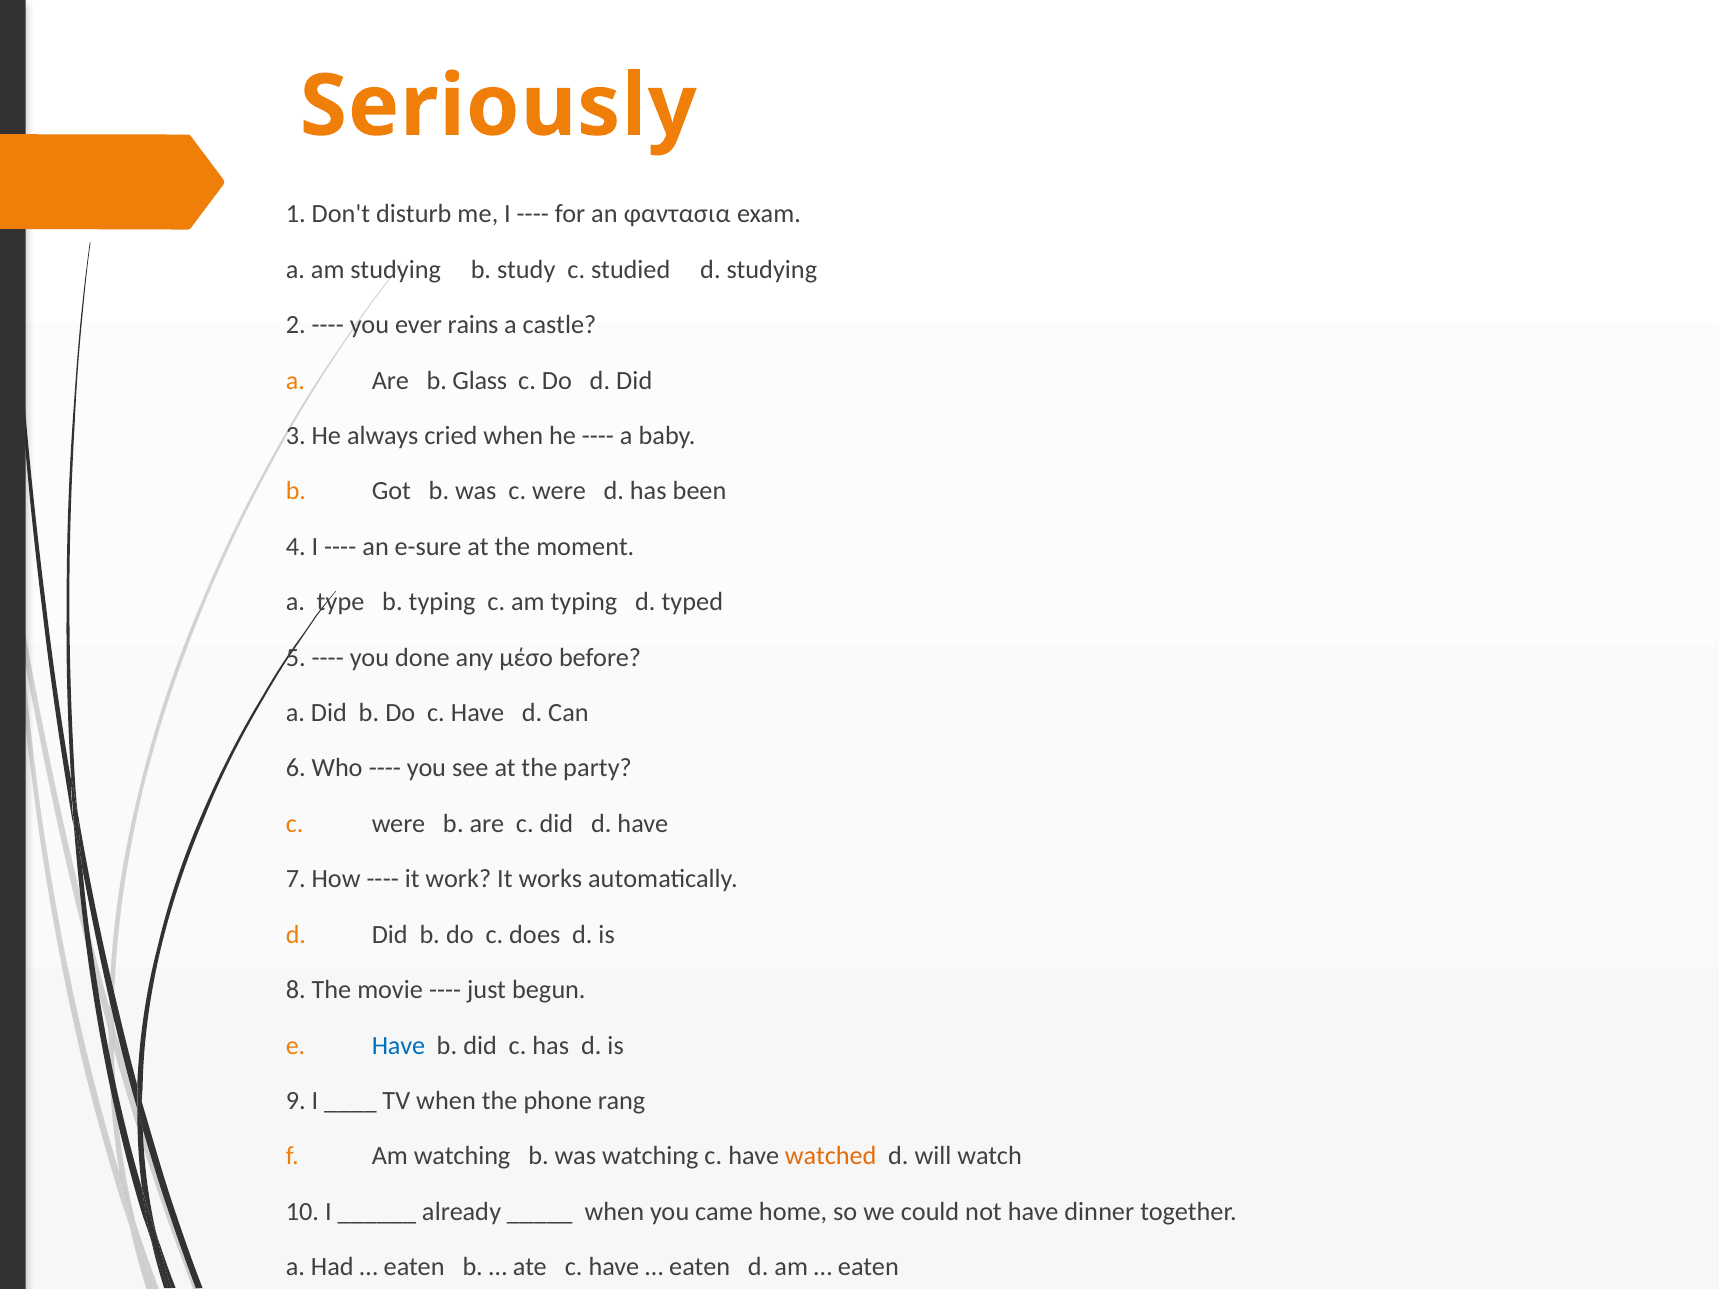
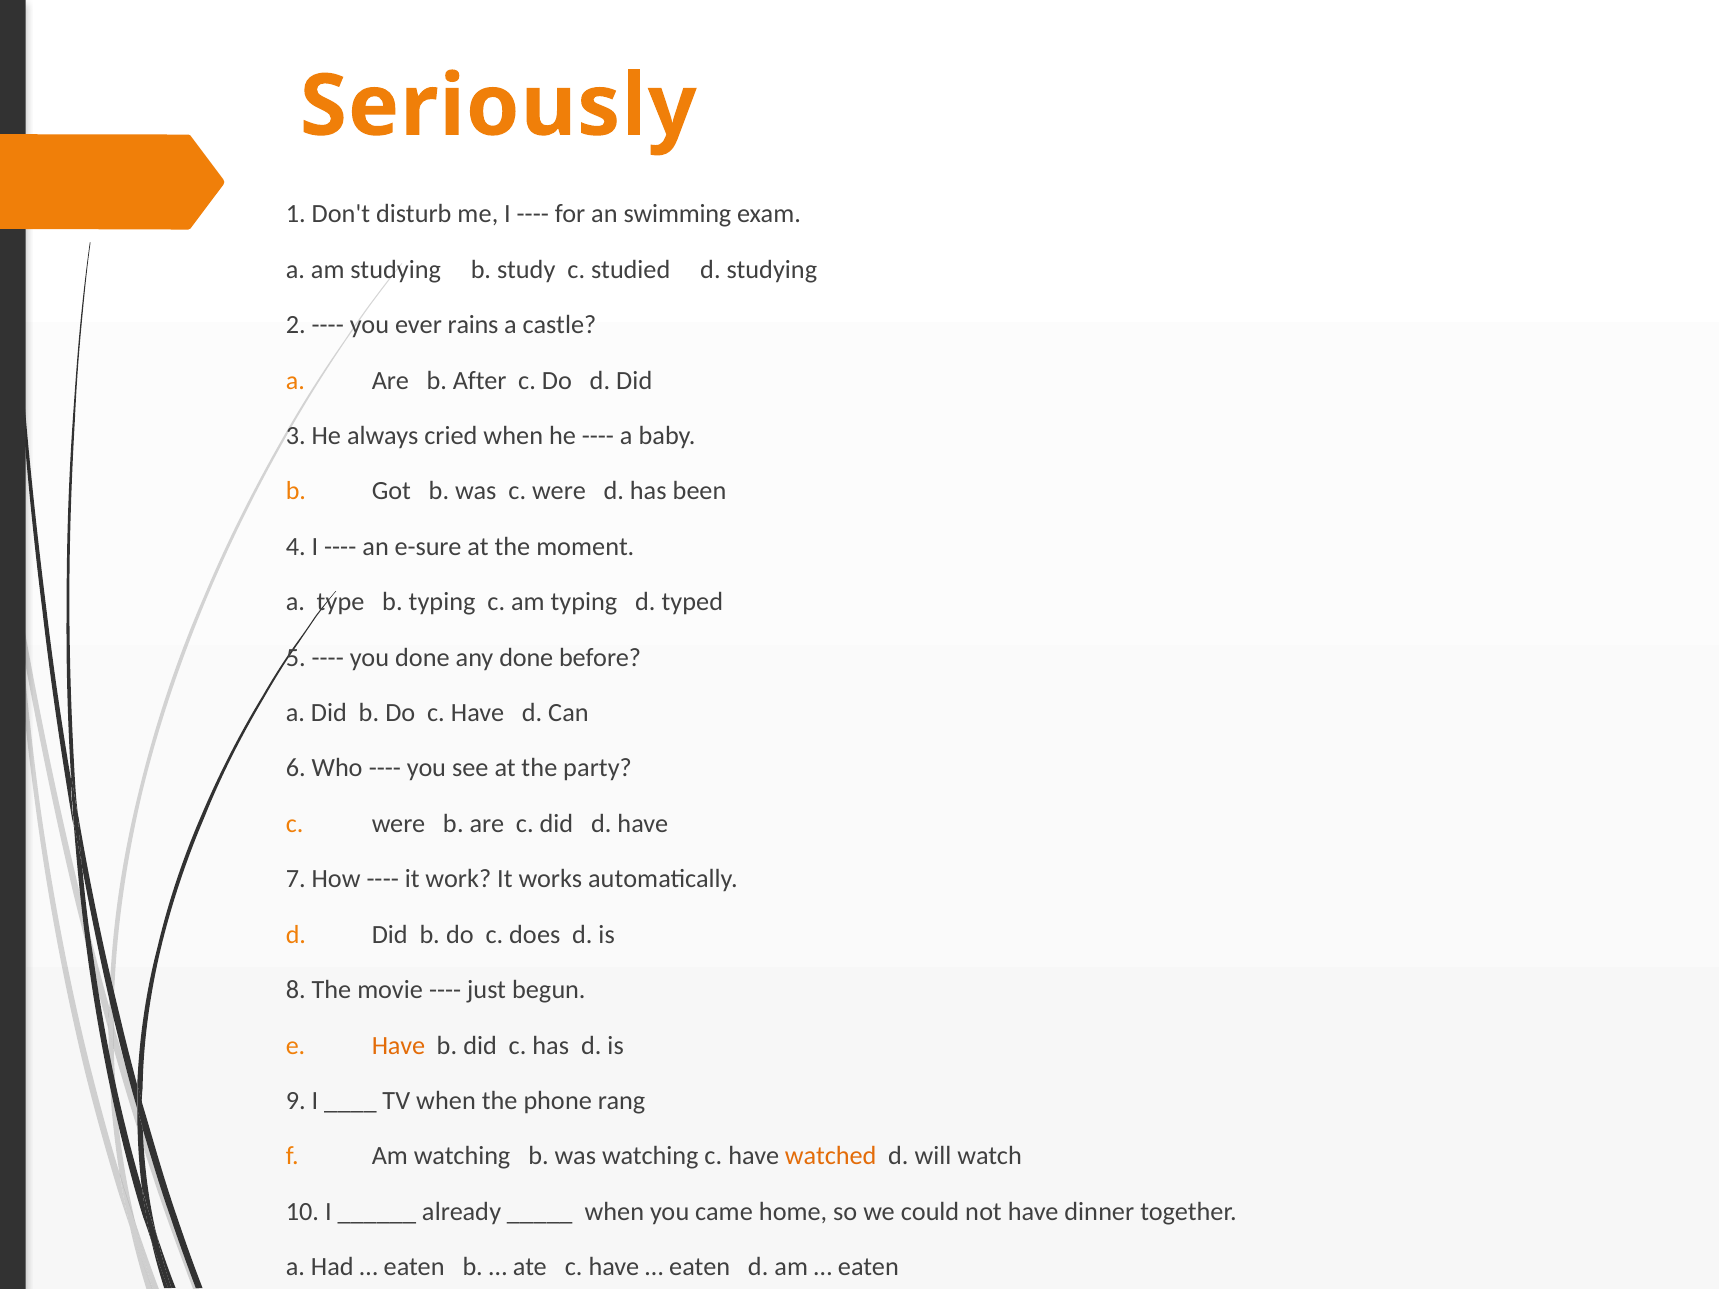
φαντασια: φαντασια -> swimming (677, 214)
Glass: Glass -> After (480, 380)
any μέσο: μέσο -> done (526, 658)
Have colour: blue -> orange (398, 1046)
